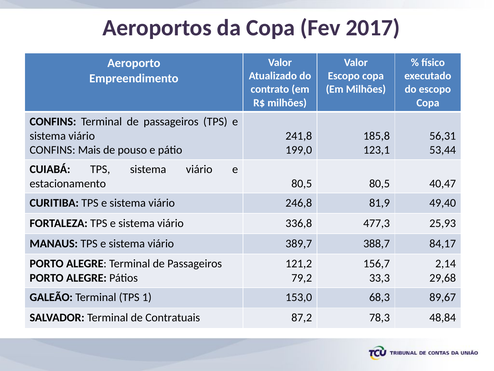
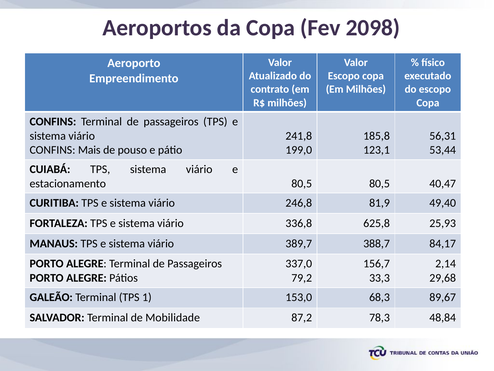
2017: 2017 -> 2098 (373, 28)
477,3: 477,3 -> 625,8 (377, 223)
121,2: 121,2 -> 337,0 (299, 263)
Contratuais: Contratuais -> Mobilidade (173, 317)
